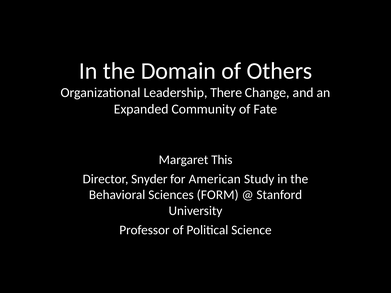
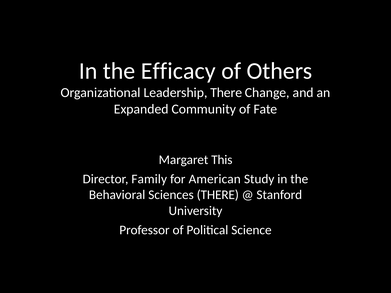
Domain: Domain -> Efficacy (178, 71)
Snyder: Snyder -> Family (149, 179)
Sciences FORM: FORM -> THERE (218, 195)
